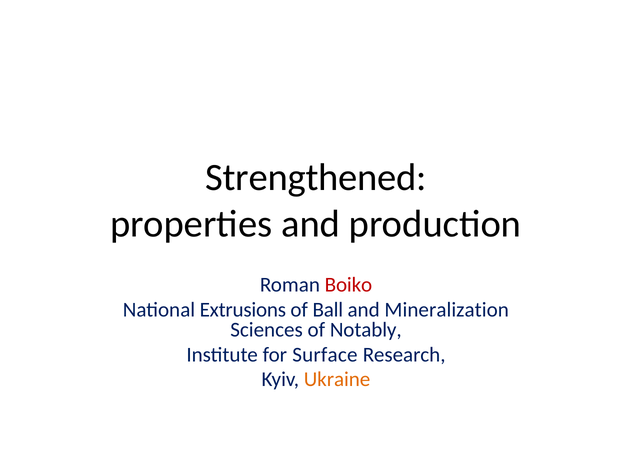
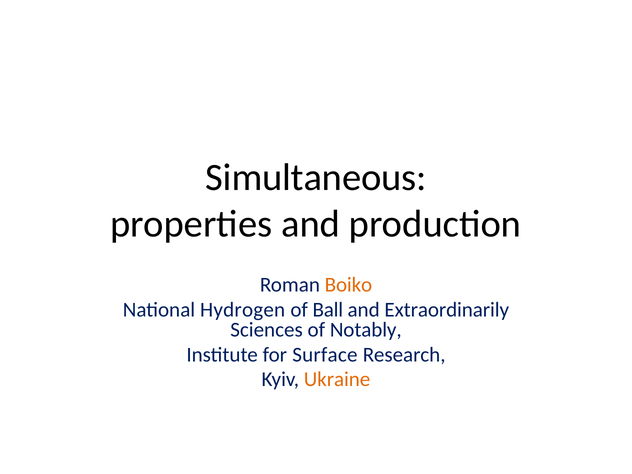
Strengthened: Strengthened -> Simultaneous (316, 178)
Boiko colour: red -> orange (348, 285)
Extrusions: Extrusions -> Hydrogen (243, 310)
Mineralization: Mineralization -> Extraordinarily (447, 310)
